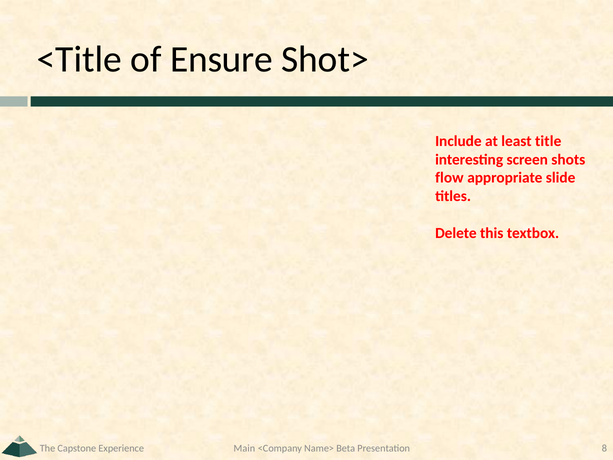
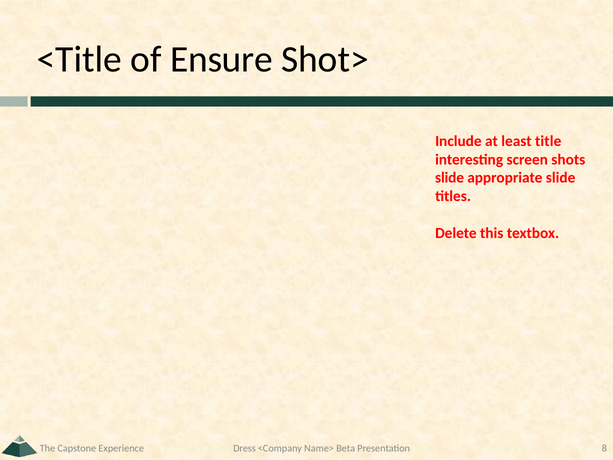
flow: flow -> slide (450, 178)
Main: Main -> Dress (245, 448)
